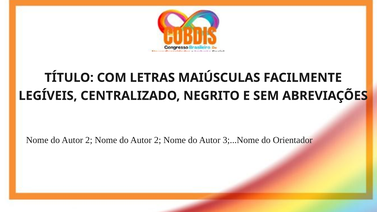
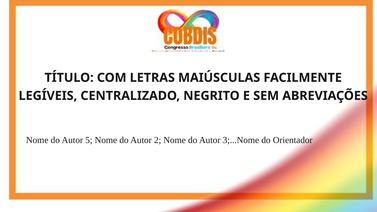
2: 2 -> 5 (89, 140)
